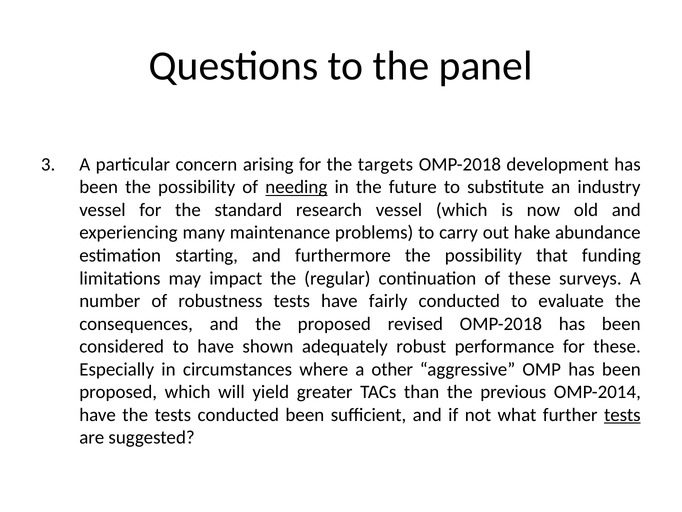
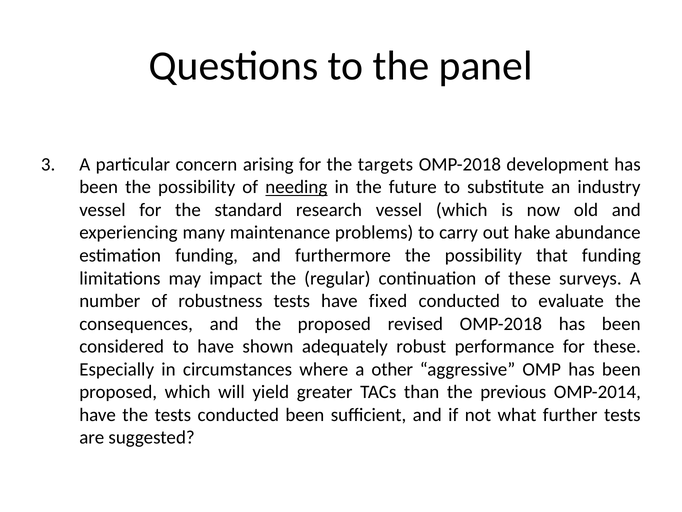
estimation starting: starting -> funding (207, 255)
fairly: fairly -> fixed (388, 301)
tests underline: present -> none (622, 414)
